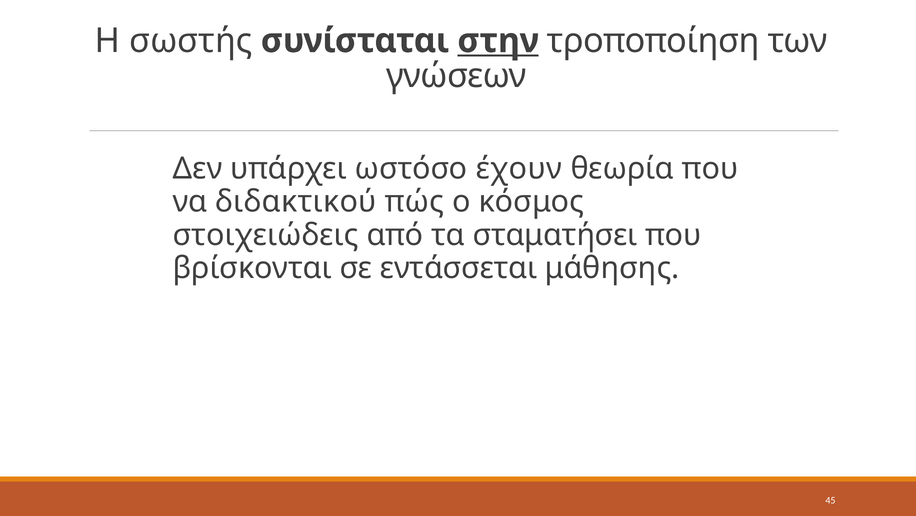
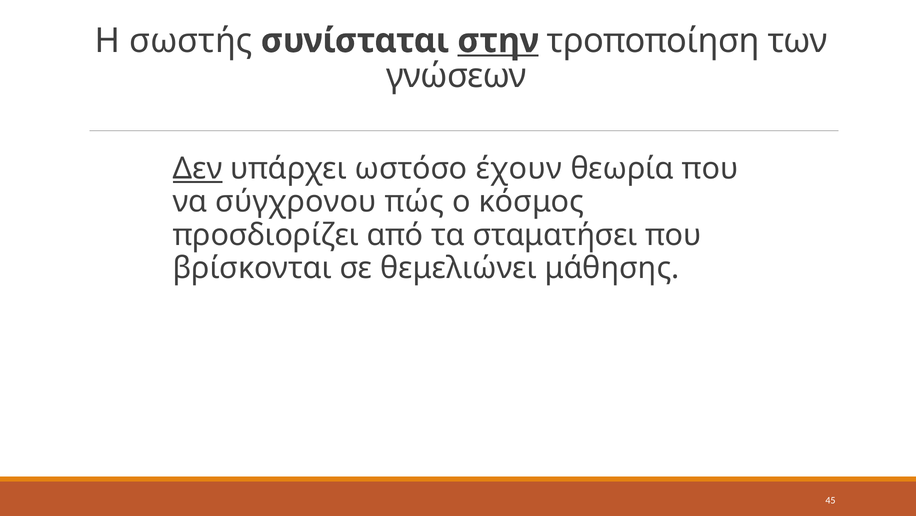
Δεν underline: none -> present (198, 169)
διδακτικού: διδακτικού -> σύγχρονου (296, 202)
στοιχειώδεις: στοιχειώδεις -> προσδιορίζει (266, 235)
εντάσσεται: εντάσσεται -> θεμελιώνει (459, 268)
